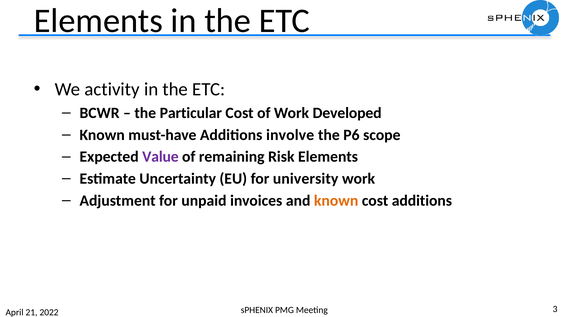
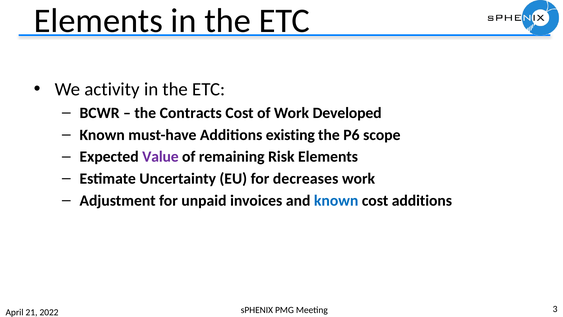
Particular: Particular -> Contracts (191, 113)
involve: involve -> existing (290, 135)
university: university -> decreases (306, 179)
known colour: orange -> blue (336, 200)
